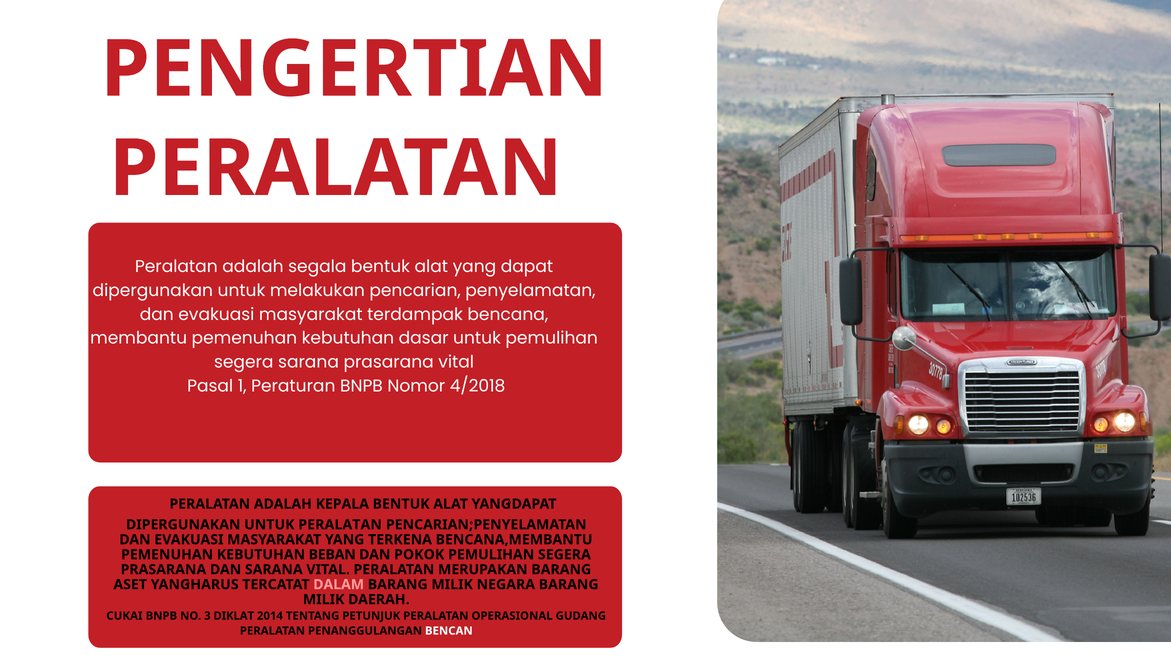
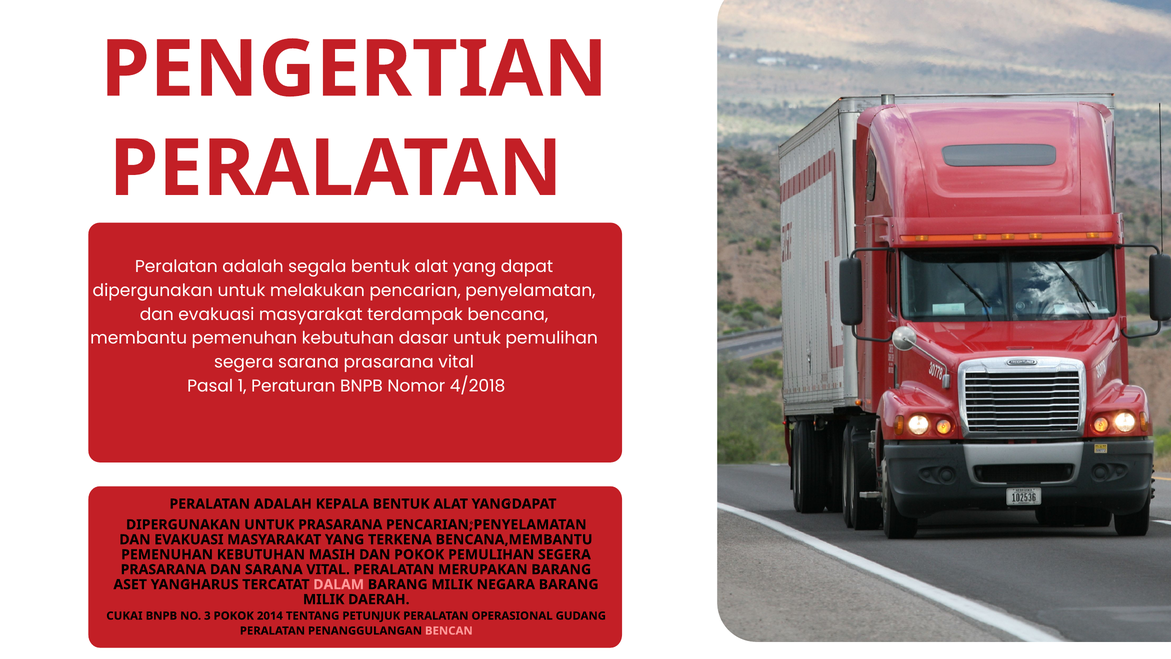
UNTUK PERALATAN: PERALATAN -> PRASARANA (340, 524)
BEBAN: BEBAN -> MASIH (332, 554)
3 DIKLAT: DIKLAT -> POKOK (234, 616)
BENCAN colour: white -> pink (449, 631)
